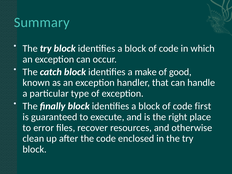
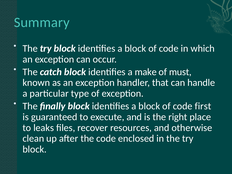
good: good -> must (180, 72)
error: error -> leaks (44, 128)
